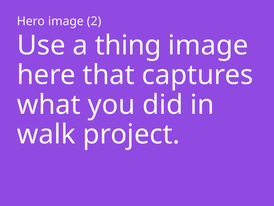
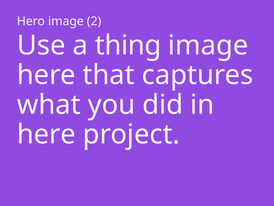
walk: walk -> here (46, 134)
